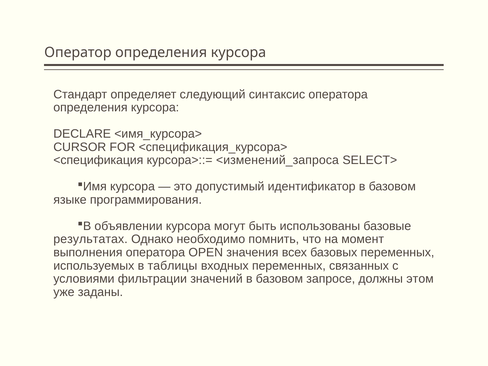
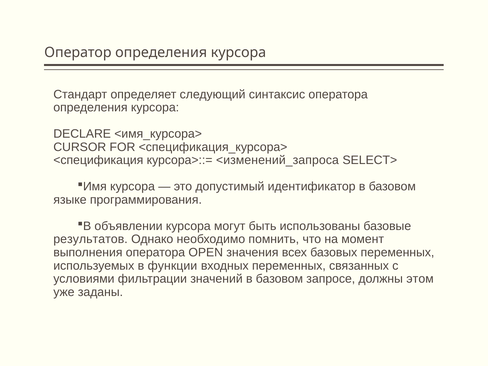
результатах: результатах -> результатов (91, 239)
таблицы: таблицы -> функции (172, 266)
